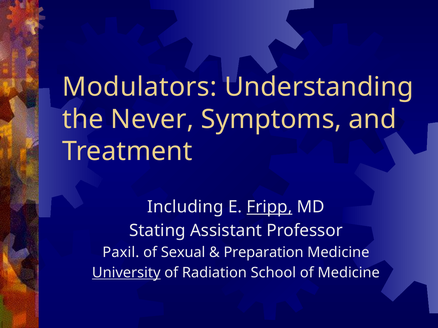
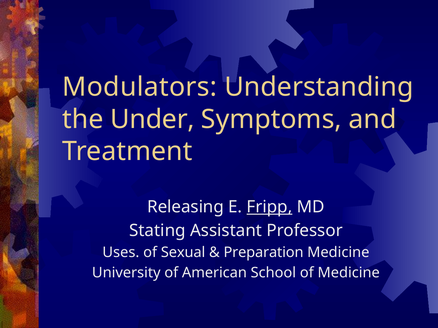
Never: Never -> Under (152, 119)
Including: Including -> Releasing (186, 207)
Paxil: Paxil -> Uses (121, 253)
University underline: present -> none (126, 273)
Radiation: Radiation -> American (214, 273)
